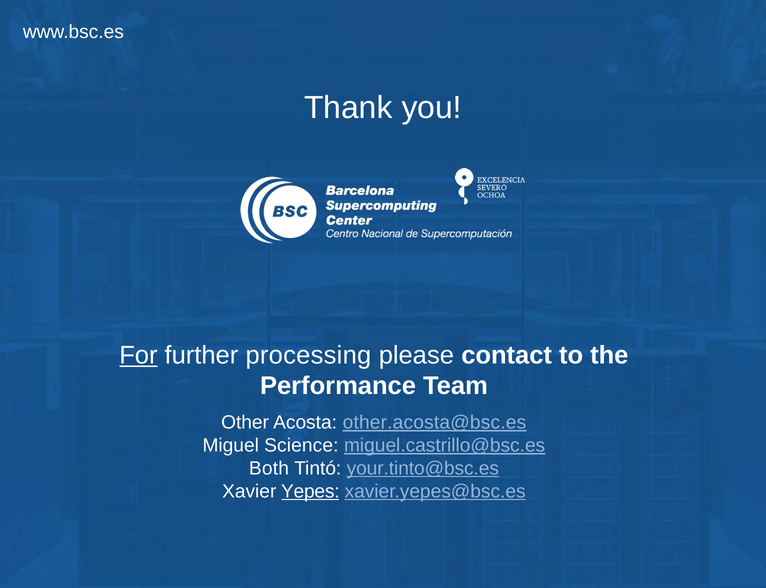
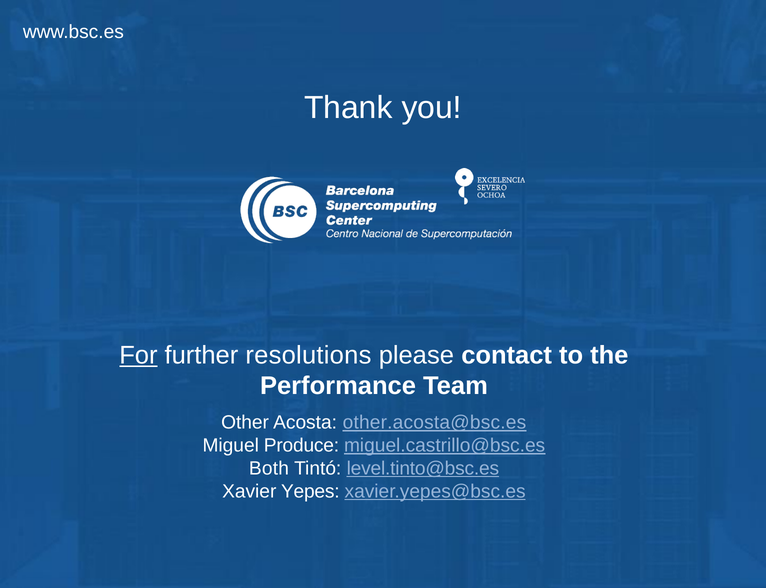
processing: processing -> resolutions (308, 355)
Science: Science -> Produce (301, 445)
your.tinto@bsc.es: your.tinto@bsc.es -> level.tinto@bsc.es (423, 468)
Yepes underline: present -> none (310, 491)
